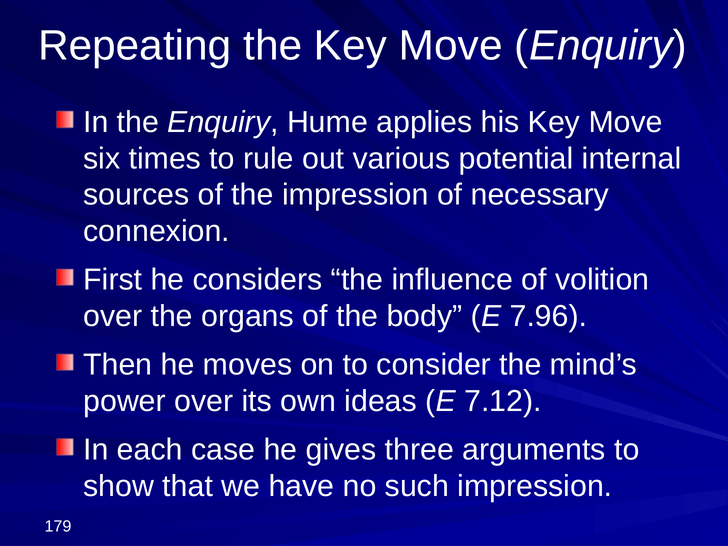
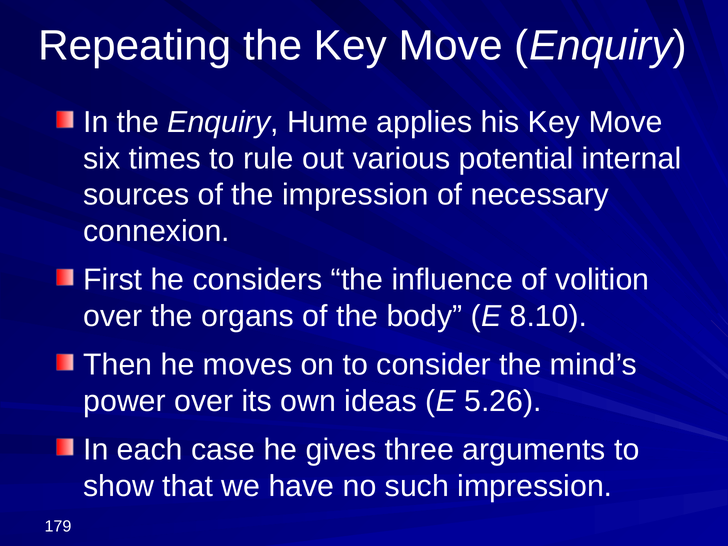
7.96: 7.96 -> 8.10 (548, 316)
7.12: 7.12 -> 5.26 (503, 401)
